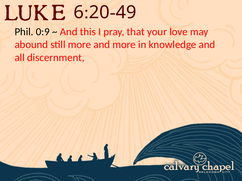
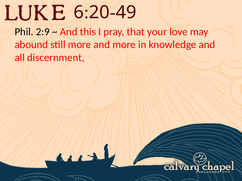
0:9: 0:9 -> 2:9 (43, 32)
